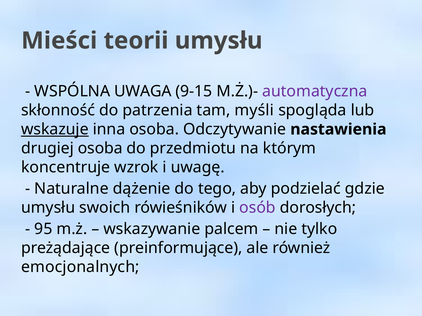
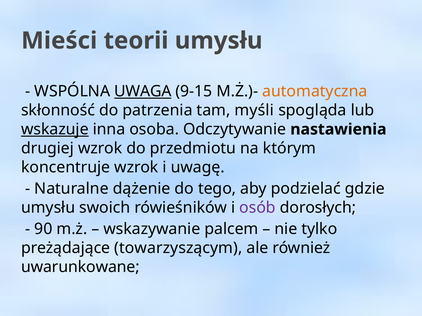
UWAGA underline: none -> present (143, 92)
automatyczna colour: purple -> orange (315, 92)
drugiej osoba: osoba -> wzrok (100, 149)
95: 95 -> 90 (43, 229)
preinformujące: preinformujące -> towarzyszącym (178, 248)
emocjonalnych: emocjonalnych -> uwarunkowane (80, 267)
